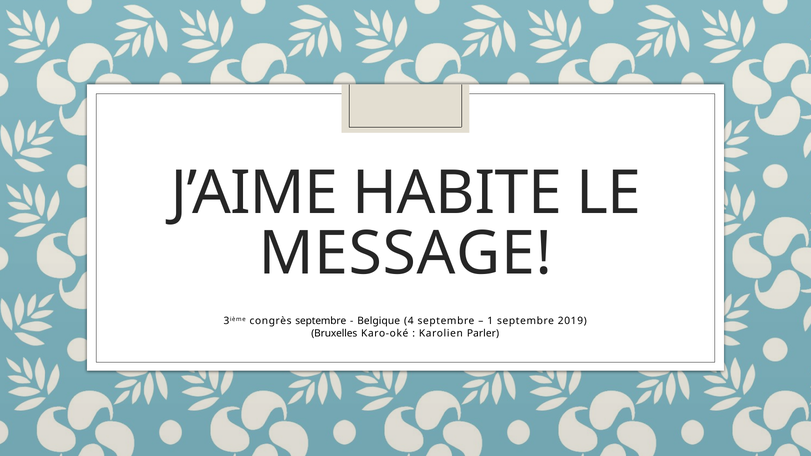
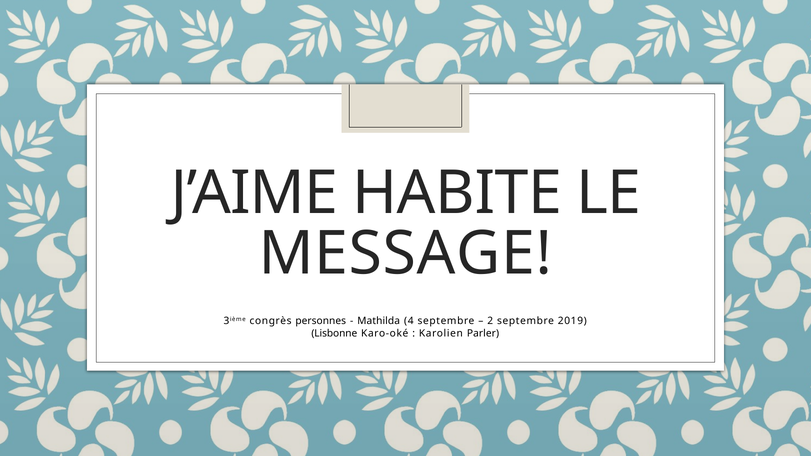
congrès septembre: septembre -> personnes (321, 321)
Belgique: Belgique -> Mathilda (379, 321)
1: 1 -> 2 (490, 321)
Bruxelles: Bruxelles -> Lisbonne (334, 333)
